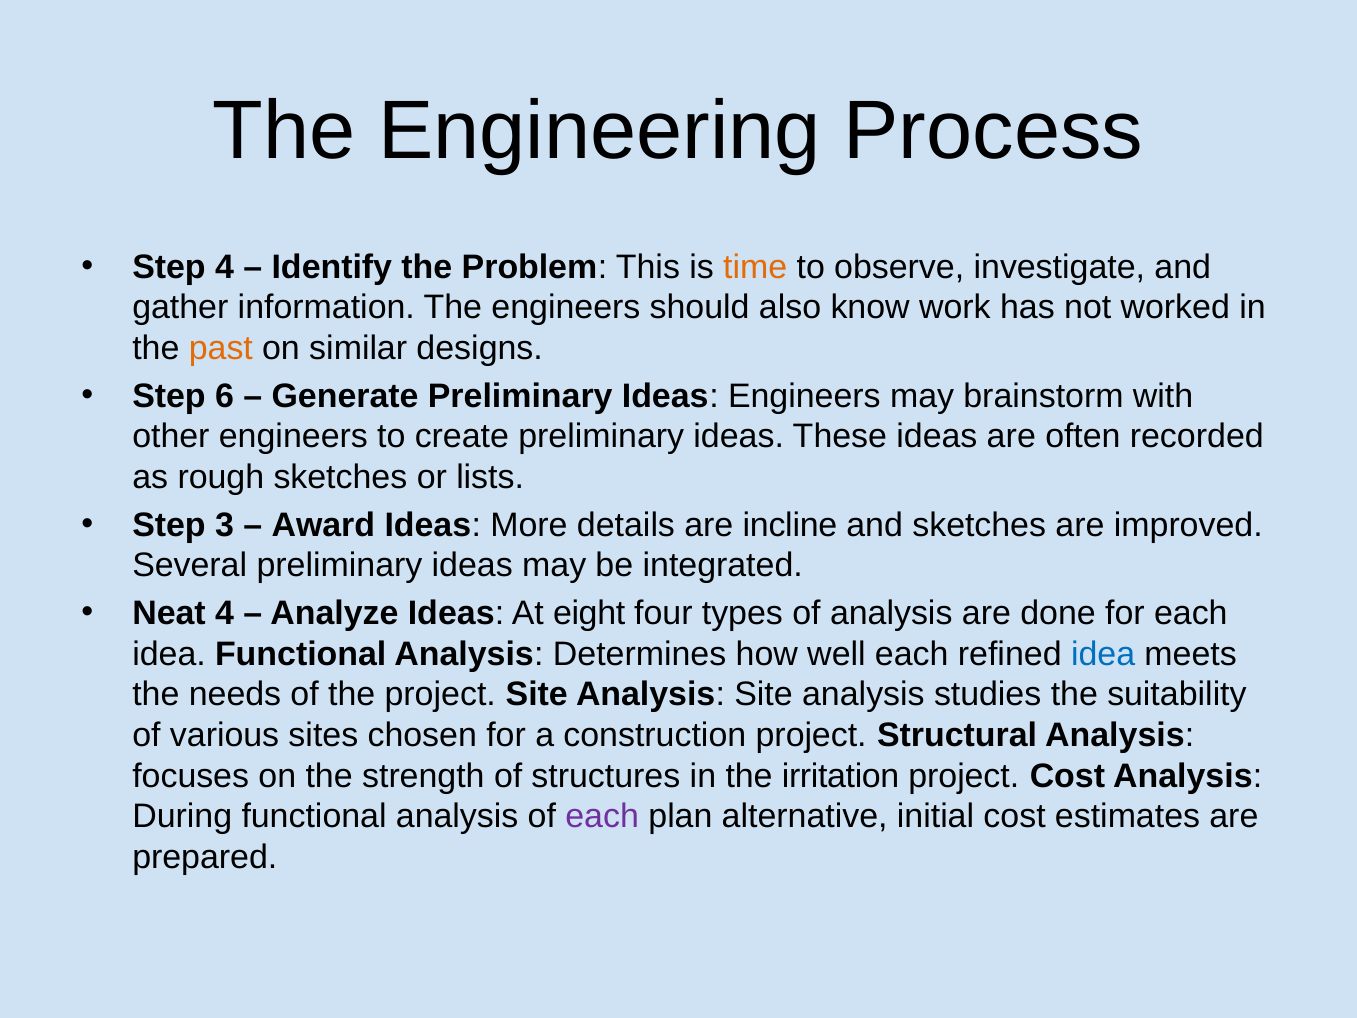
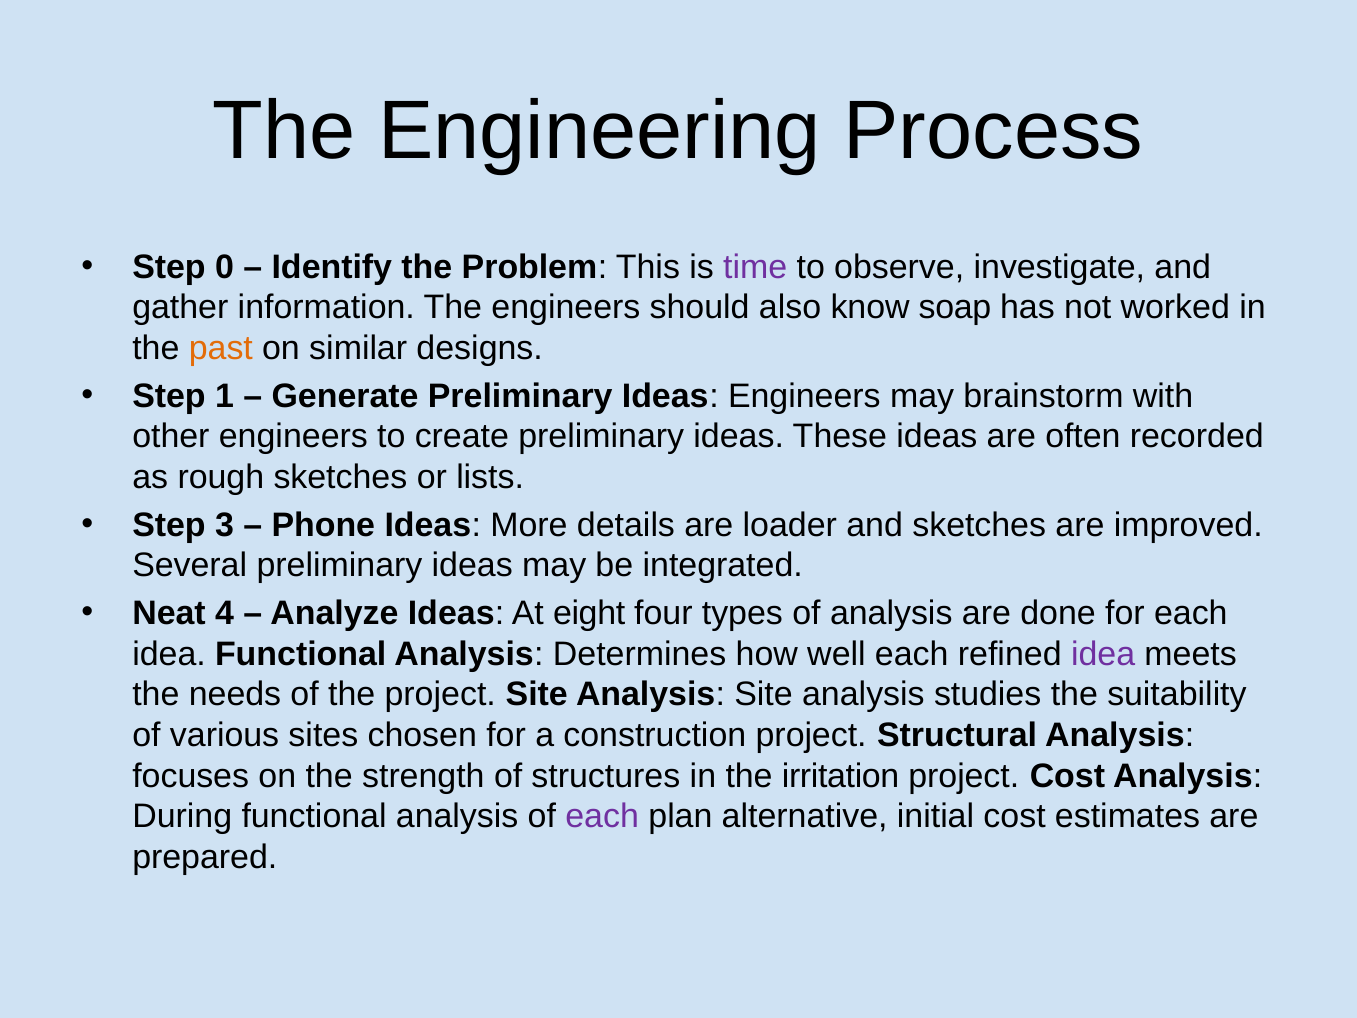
Step 4: 4 -> 0 (224, 267)
time colour: orange -> purple (755, 267)
work: work -> soap (955, 308)
6: 6 -> 1 (224, 396)
Award: Award -> Phone (323, 525)
incline: incline -> loader (790, 525)
idea colour: blue -> purple (1103, 654)
